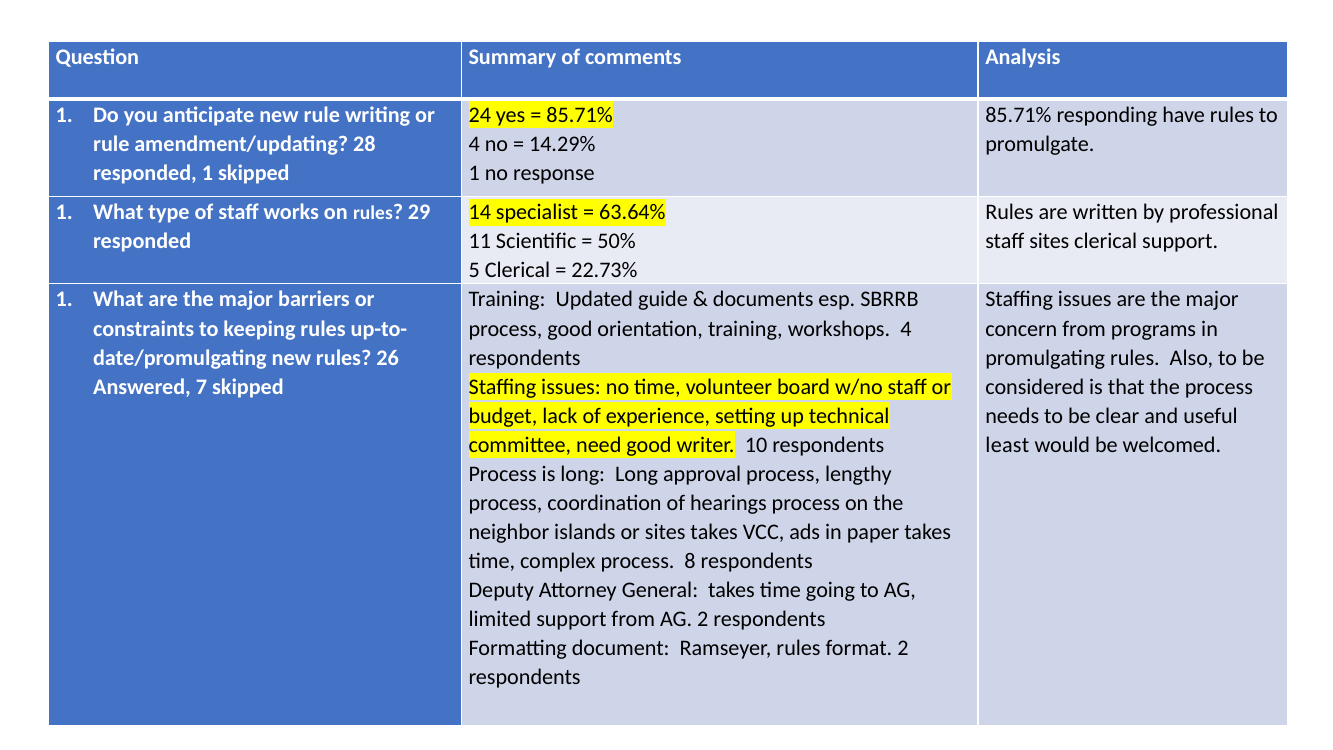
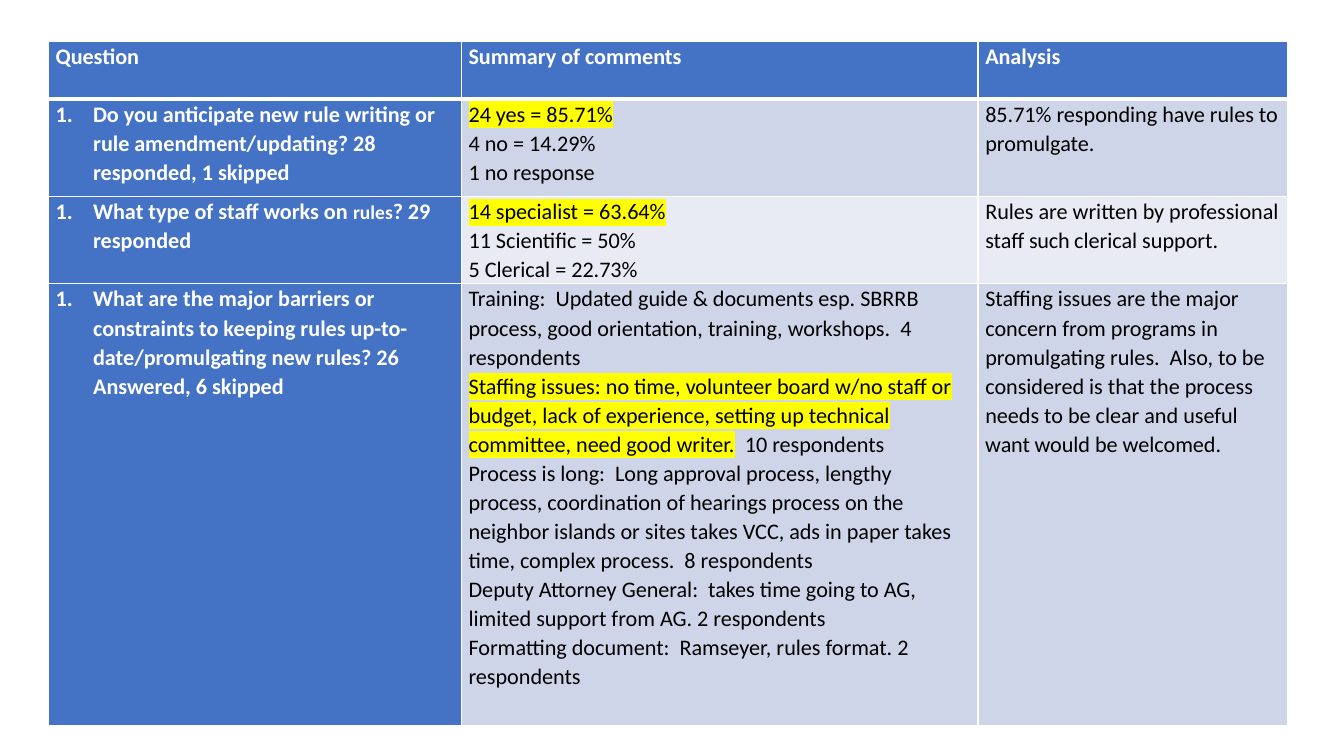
staff sites: sites -> such (1049, 241)
7: 7 -> 6 (201, 387)
least: least -> want (1008, 445)
